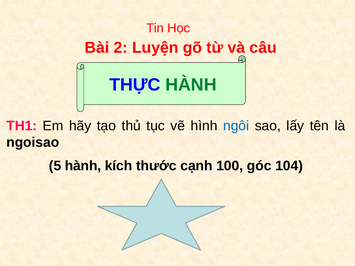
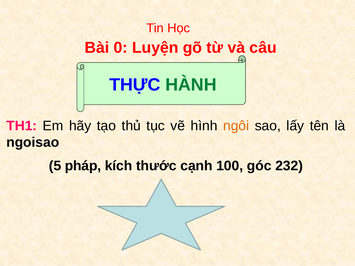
2: 2 -> 0 (121, 48)
ngôi colour: blue -> orange (236, 126)
5 hành: hành -> pháp (83, 166)
104: 104 -> 232 (289, 166)
